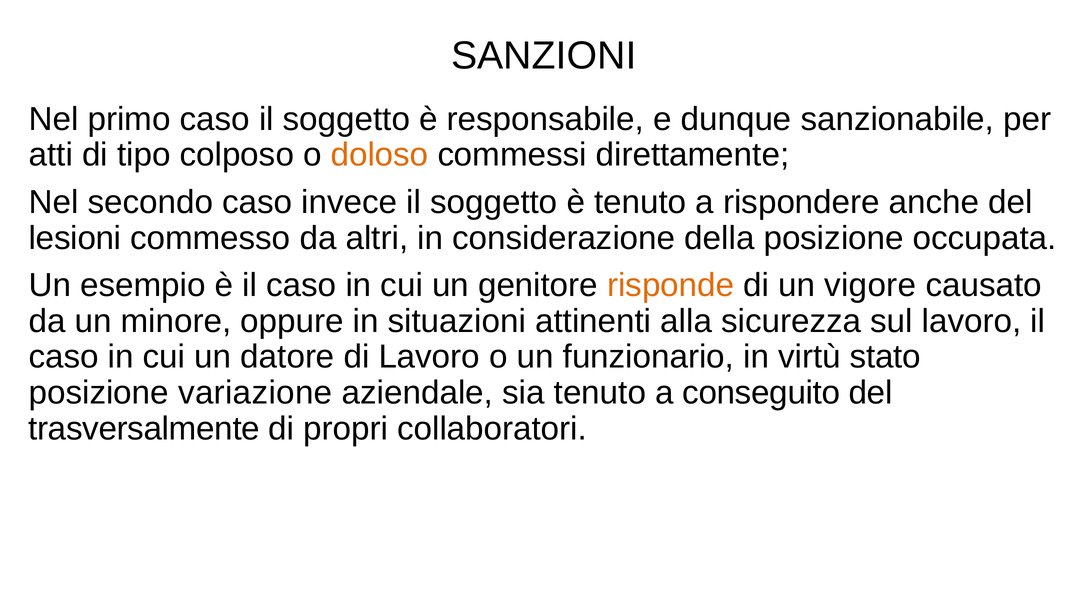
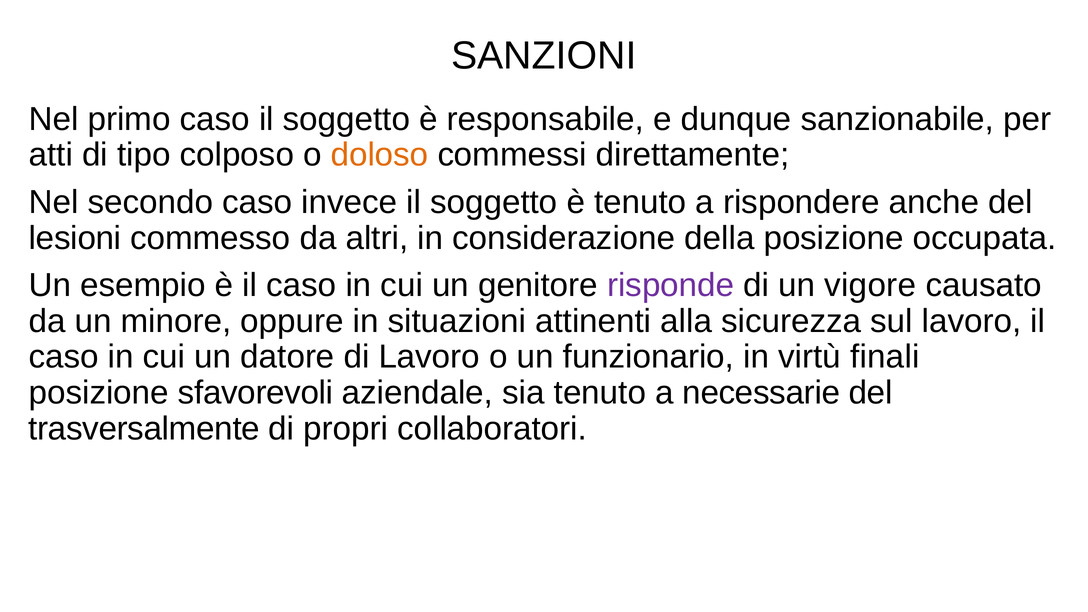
risponde colour: orange -> purple (671, 285)
stato: stato -> finali (885, 357)
variazione: variazione -> sfavorevoli (256, 393)
conseguito: conseguito -> necessarie (761, 393)
